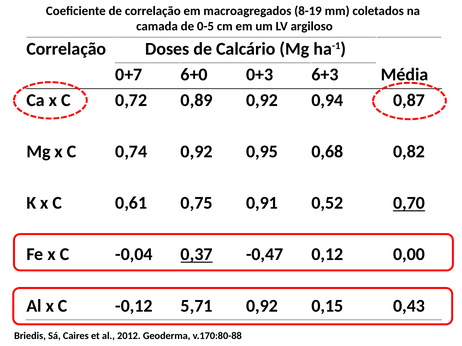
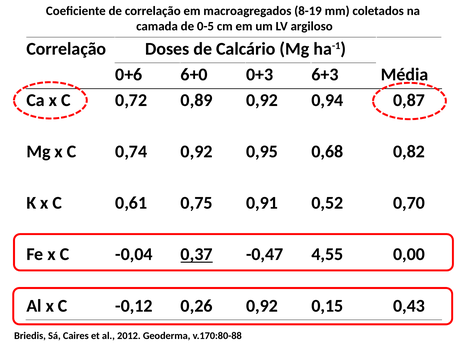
0+7: 0+7 -> 0+6 (129, 75)
0,70 underline: present -> none (409, 203)
0,12: 0,12 -> 4,55 (327, 255)
5,71: 5,71 -> 0,26 (197, 306)
